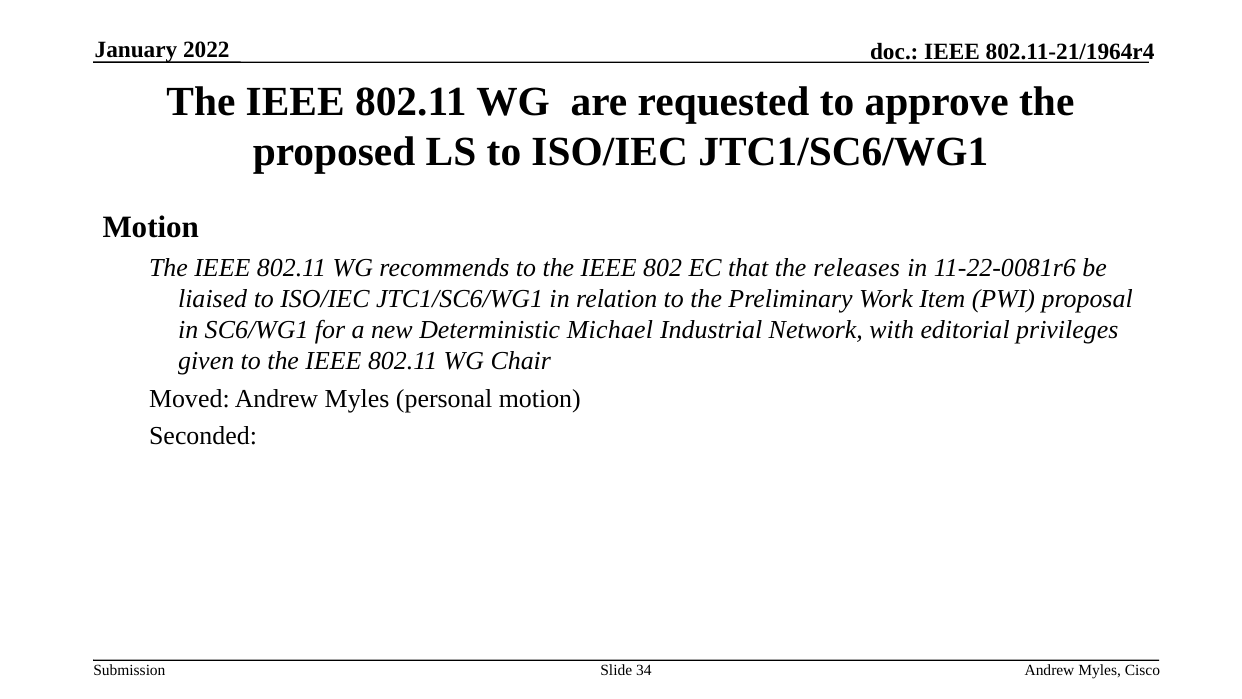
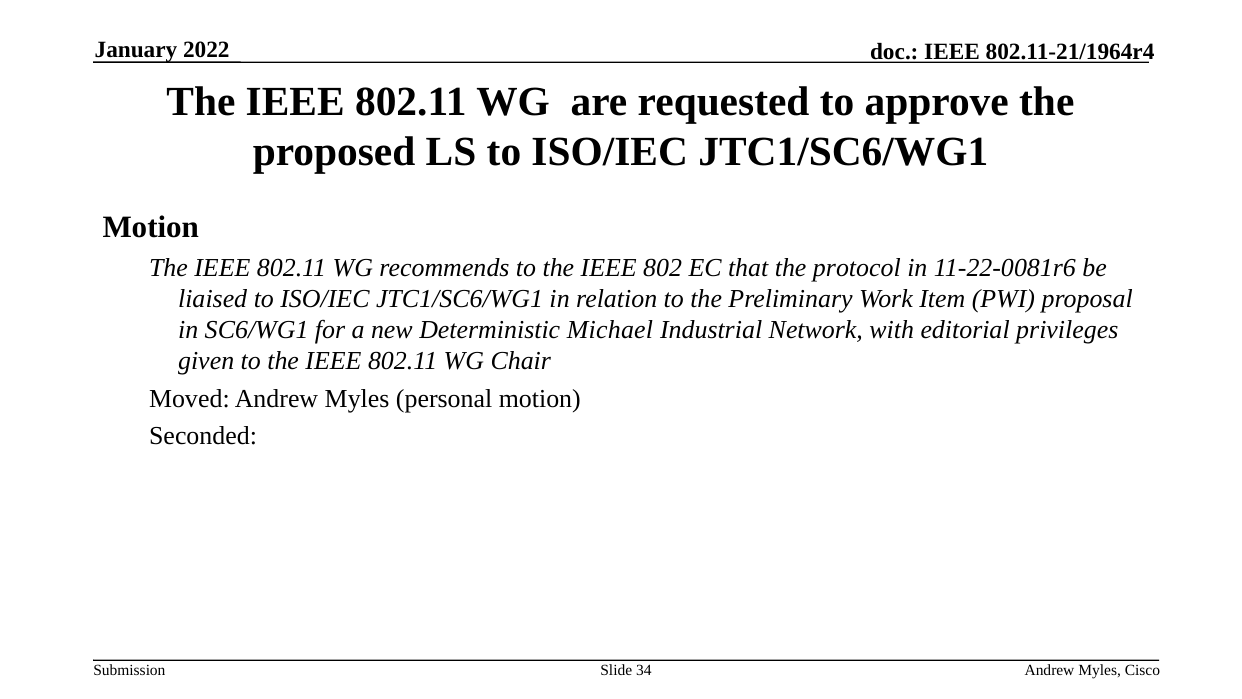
releases: releases -> protocol (857, 268)
